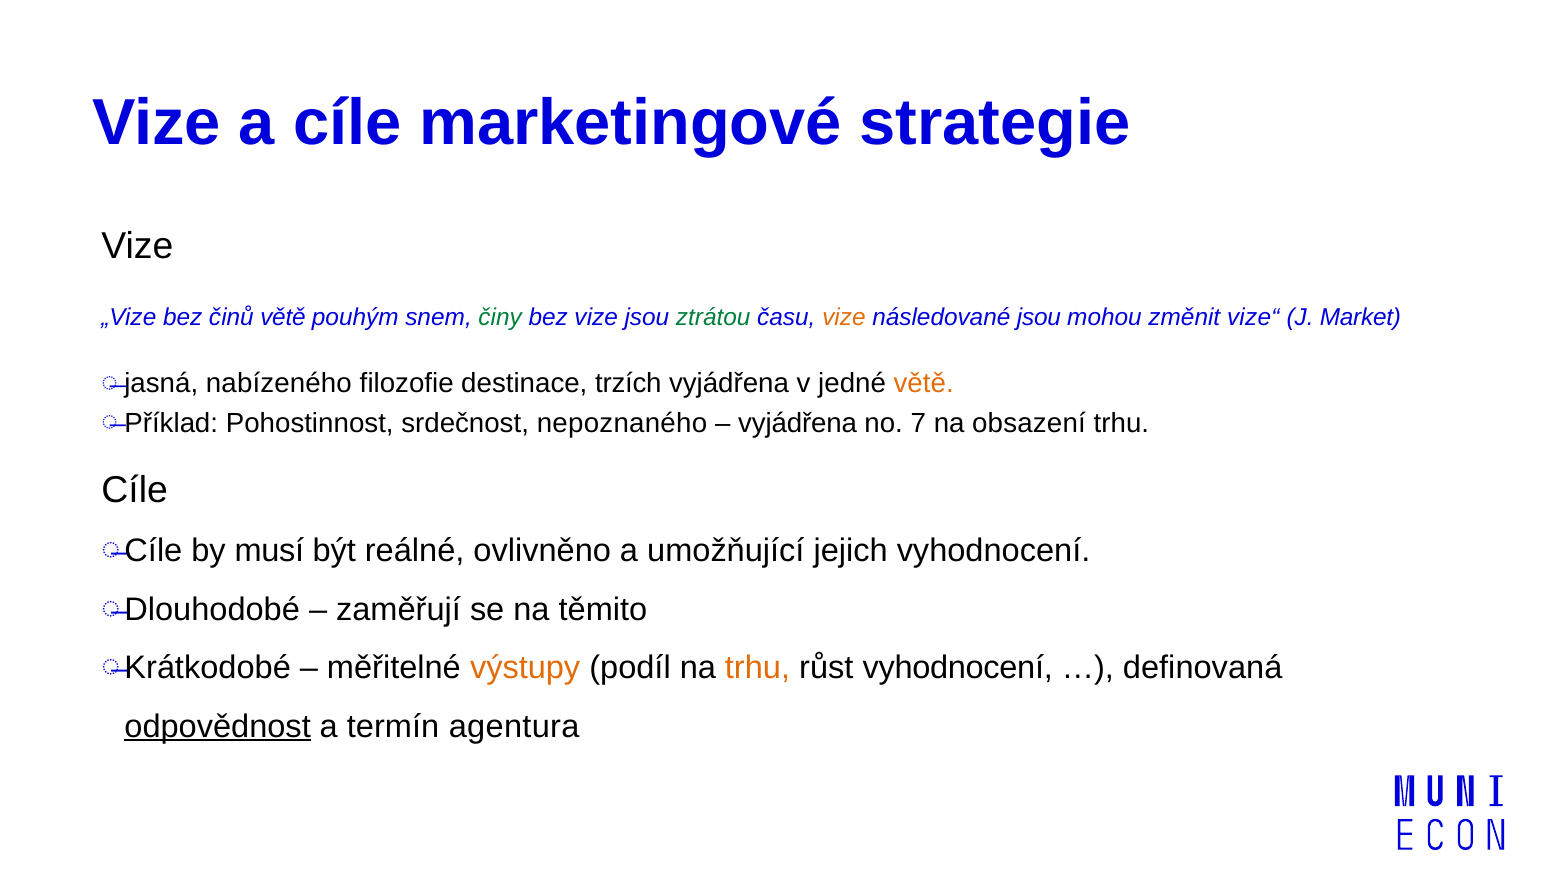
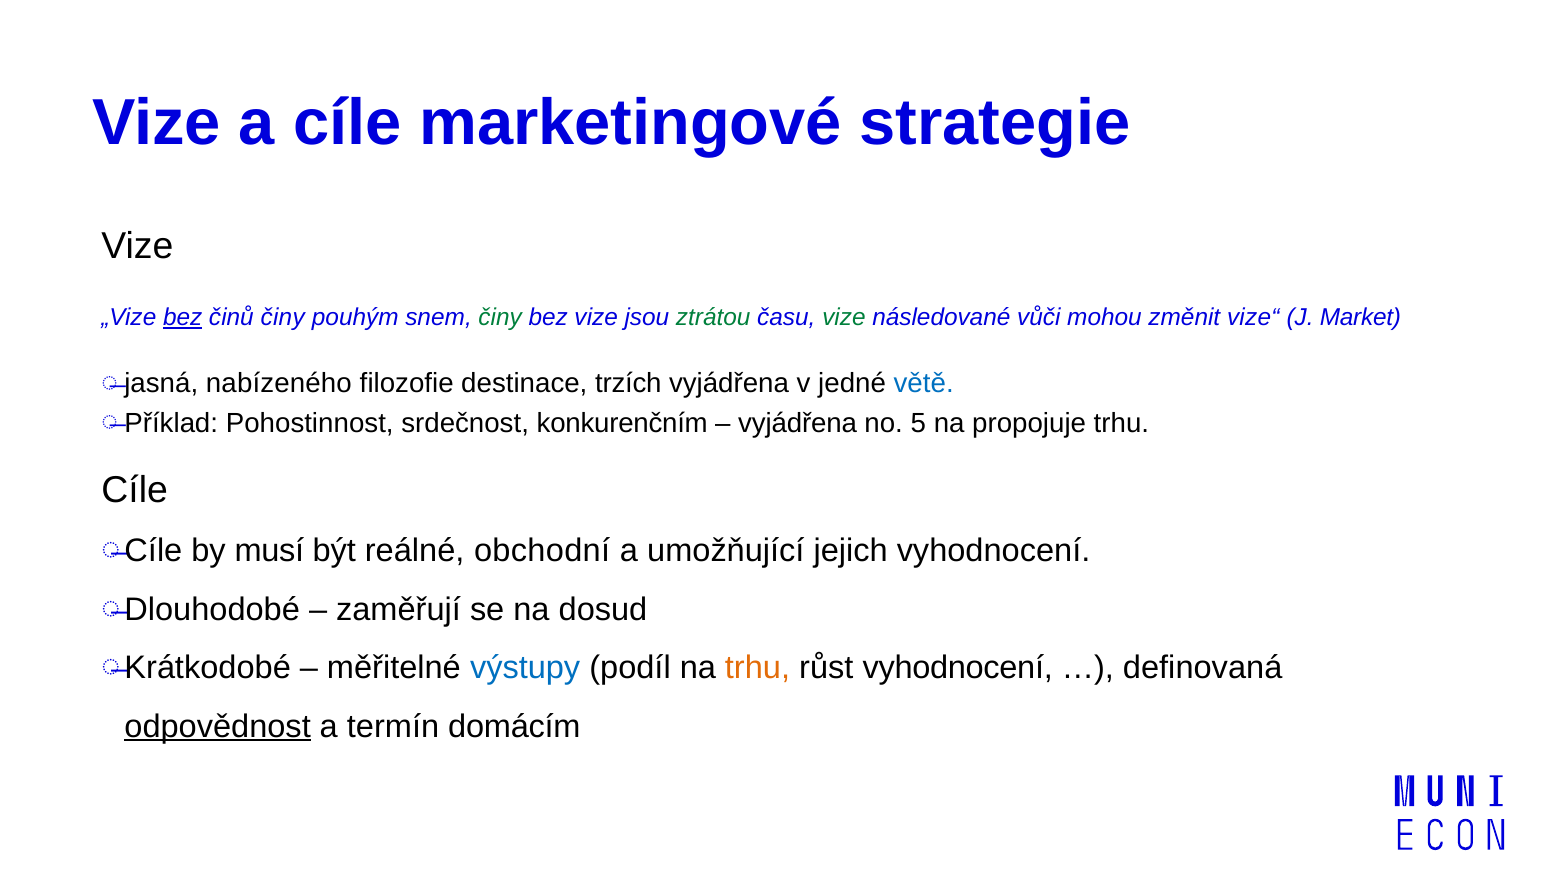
bez underline: none -> present (183, 317)
činů větě: větě -> činy (283, 317)
vize colour: orange -> green (844, 317)
následované jsou: jsou -> vůči (1039, 317)
větě colour: orange -> blue (924, 383)
nepoznaného: nepoznaného -> konkurenčním (622, 423)
7: 7 -> 5 (918, 423)
obsazení: obsazení -> propojuje (1029, 423)
ovlivněno: ovlivněno -> obchodní (542, 551)
těmito: těmito -> dosud (603, 609)
výstupy colour: orange -> blue (525, 668)
agentura: agentura -> domácím (514, 727)
